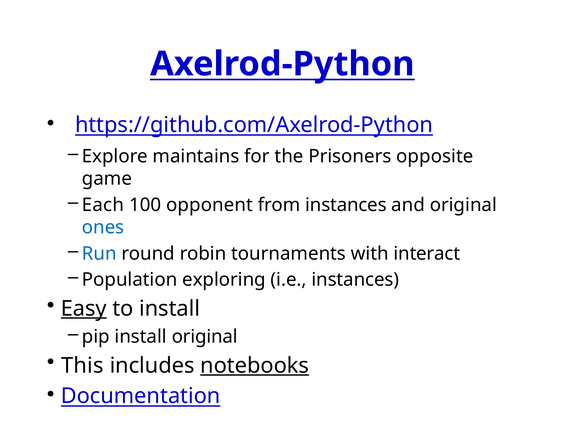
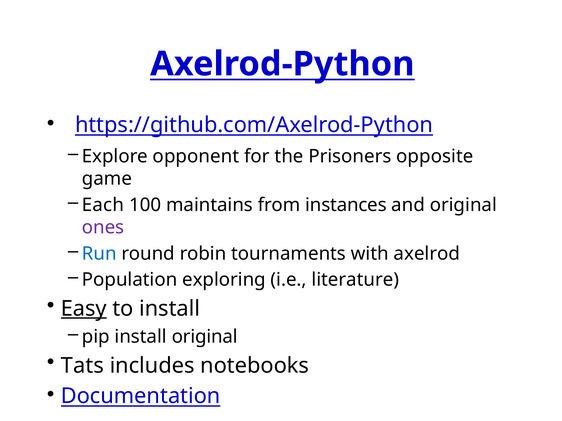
maintains: maintains -> opponent (196, 157)
opponent: opponent -> maintains (210, 205)
ones colour: blue -> purple (103, 228)
interact: interact -> axelrod (427, 254)
i.e instances: instances -> literature (355, 280)
This: This -> Tats (82, 366)
notebooks underline: present -> none (255, 366)
